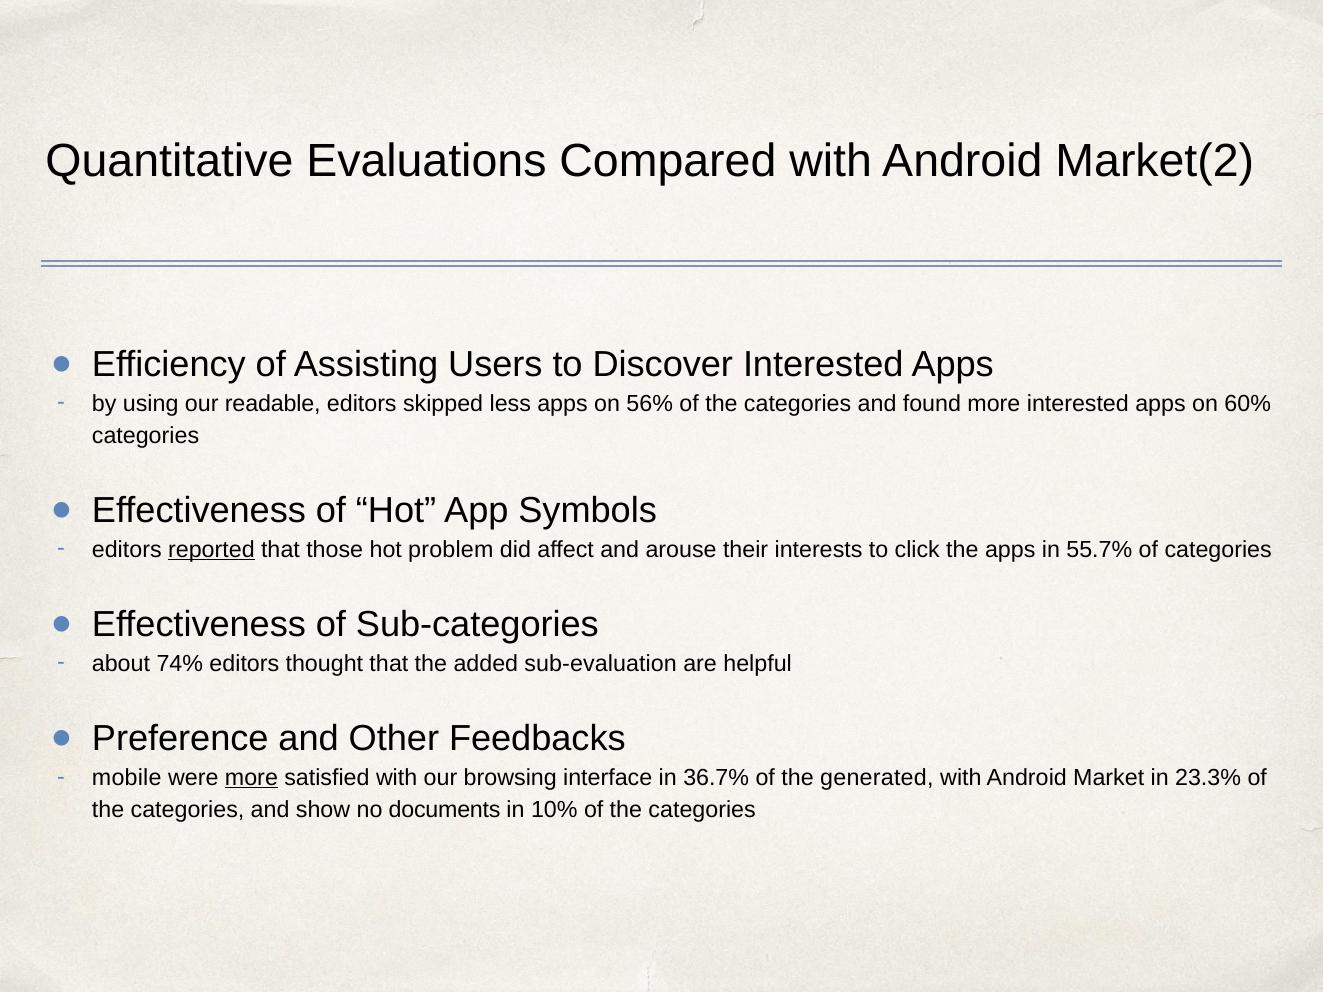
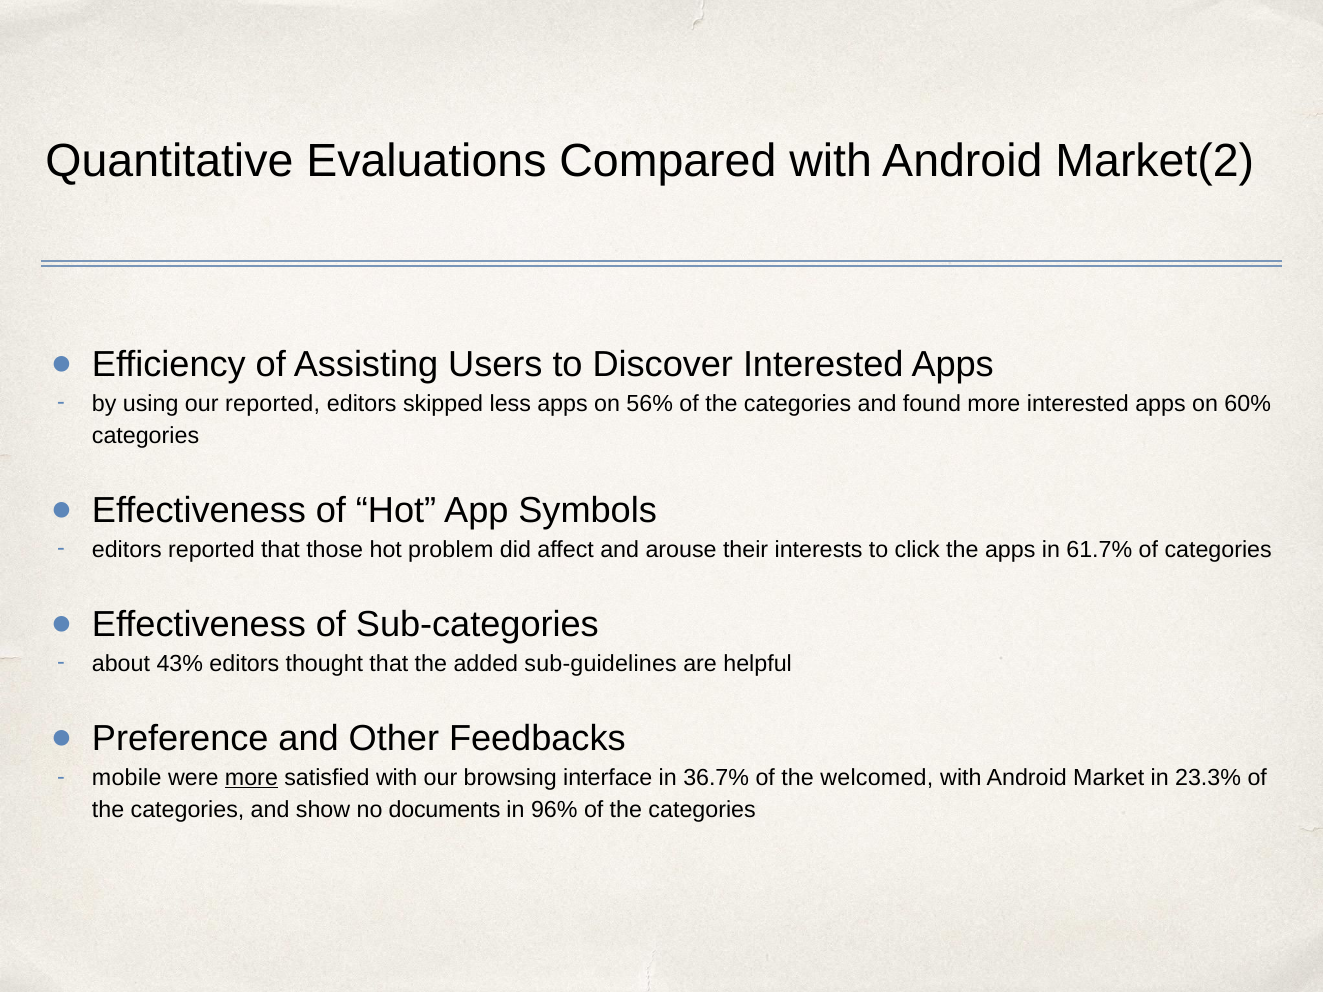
our readable: readable -> reported (273, 403)
reported underline: present -> none (211, 550)
55.7%: 55.7% -> 61.7% (1099, 550)
74%: 74% -> 43% (180, 664)
sub-evaluation: sub-evaluation -> sub-guidelines (601, 664)
generated: generated -> welcomed (877, 778)
10%: 10% -> 96% (554, 810)
